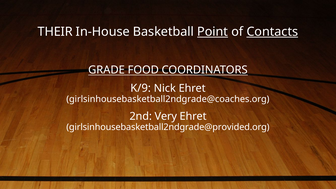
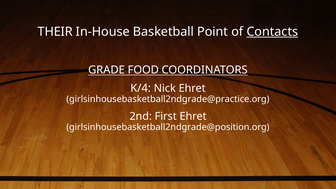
Point underline: present -> none (213, 32)
K/9: K/9 -> K/4 (141, 88)
girlsinhousebasketball2ndgrade@coaches.org: girlsinhousebasketball2ndgrade@coaches.org -> girlsinhousebasketball2ndgrade@practice.org (168, 99)
Very: Very -> First (166, 116)
girlsinhousebasketball2ndgrade@provided.org: girlsinhousebasketball2ndgrade@provided.org -> girlsinhousebasketball2ndgrade@position.org (168, 127)
